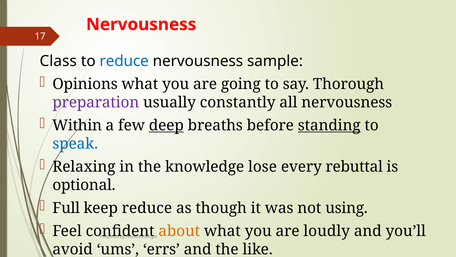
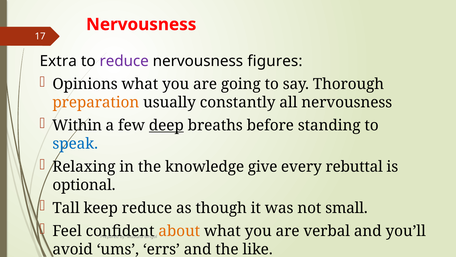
Class: Class -> Extra (58, 61)
reduce colour: blue -> purple (124, 61)
sample: sample -> figures (275, 61)
preparation colour: purple -> orange (96, 102)
standing underline: present -> none (329, 125)
lose: lose -> give (263, 166)
Full: Full -> Tall (66, 208)
using: using -> small (346, 208)
loudly: loudly -> verbal (327, 231)
